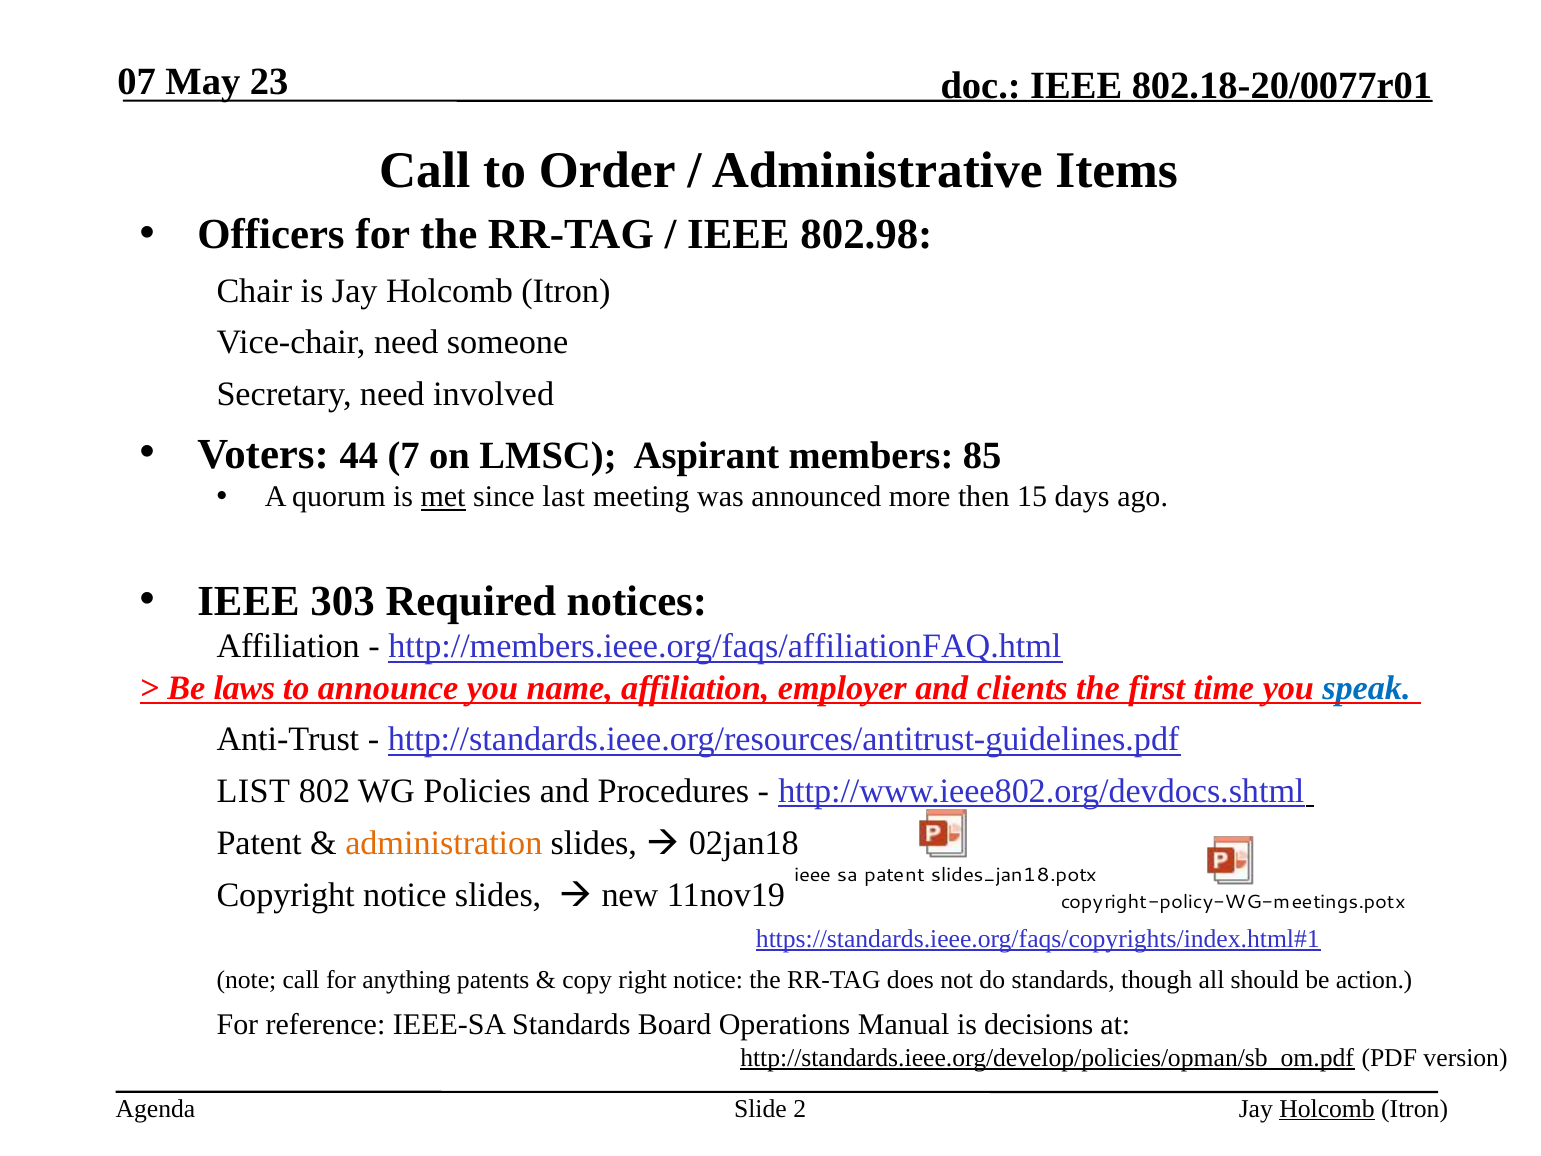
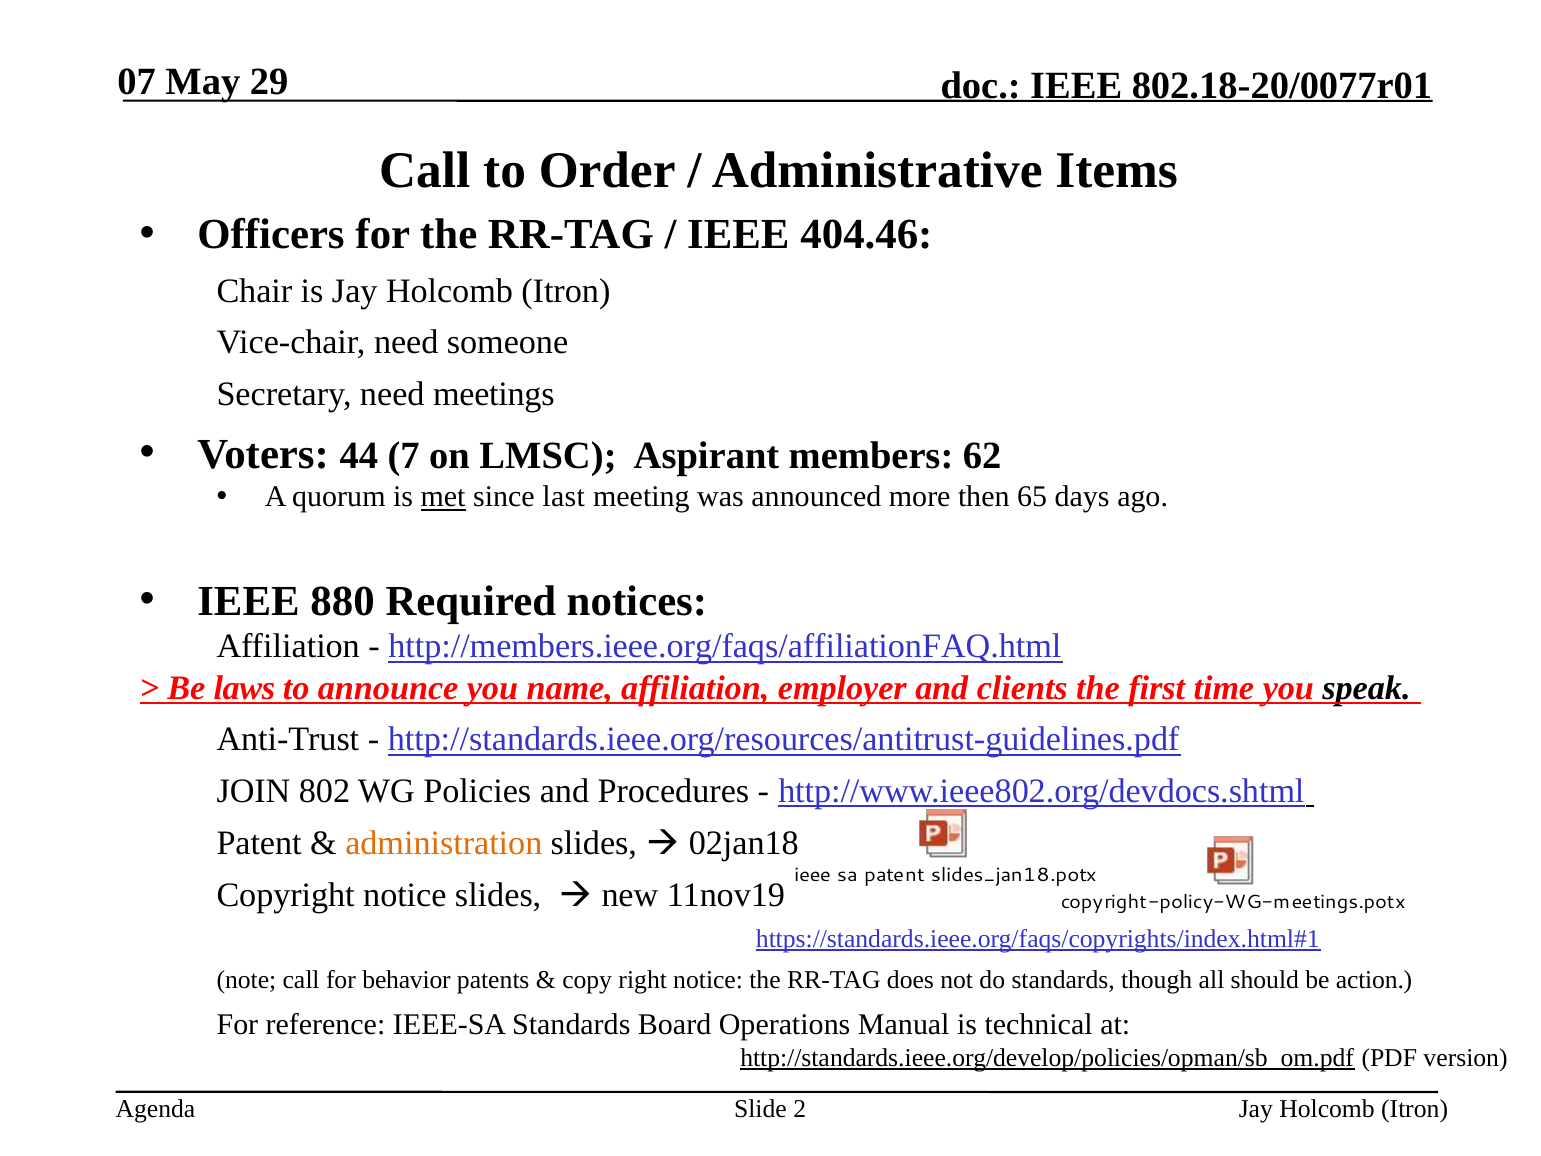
23: 23 -> 29 (269, 82)
802.98: 802.98 -> 404.46 (866, 235)
involved: involved -> meetings (494, 394)
85: 85 -> 62 (982, 455)
15: 15 -> 65 (1032, 497)
303: 303 -> 880 (343, 601)
speak colour: blue -> black (1366, 688)
LIST: LIST -> JOIN (254, 791)
anything: anything -> behavior (407, 980)
decisions: decisions -> technical (1039, 1024)
Holcomb underline: present -> none (1327, 1108)
